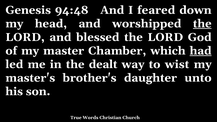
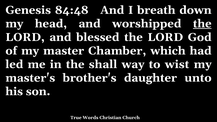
94:48: 94:48 -> 84:48 (72, 10)
feared: feared -> breath (156, 10)
had underline: present -> none (201, 51)
dealt: dealt -> shall (103, 64)
